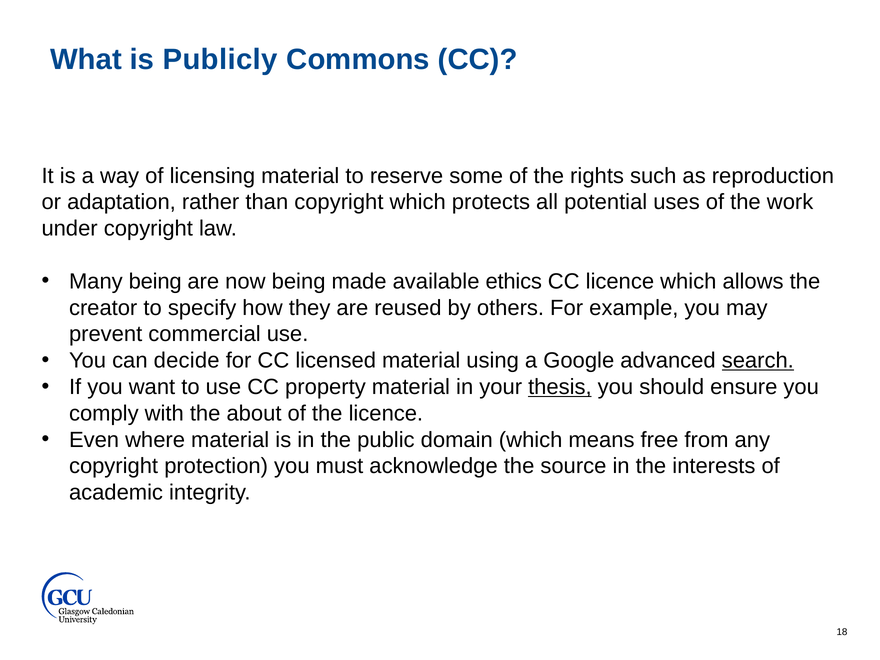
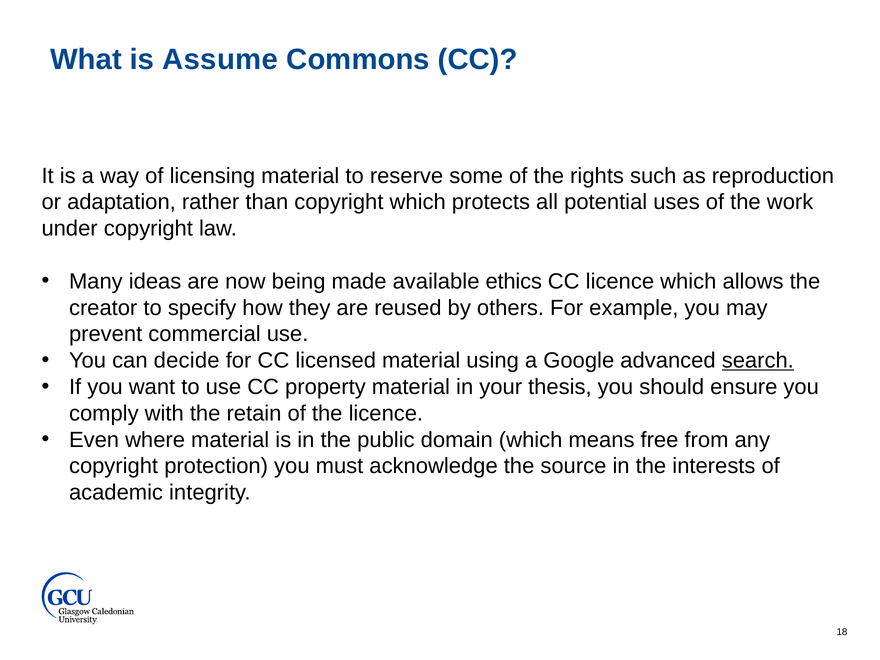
Publicly: Publicly -> Assume (220, 59)
Many being: being -> ideas (155, 281)
thesis underline: present -> none (560, 387)
about: about -> retain (254, 413)
